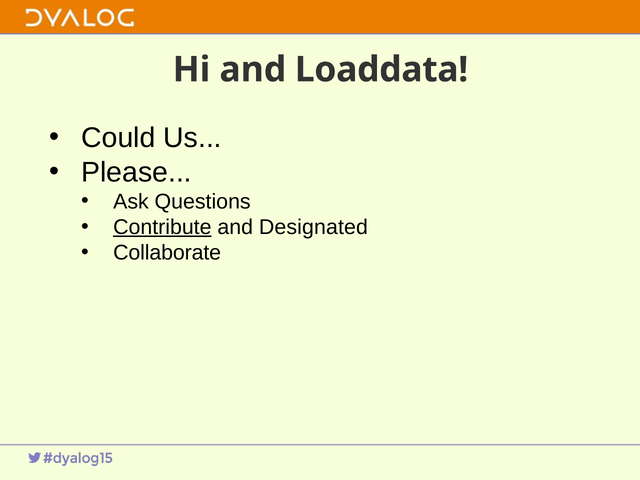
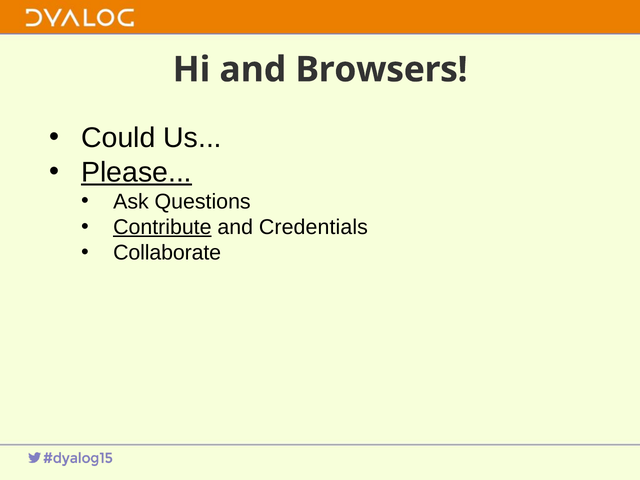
Loaddata: Loaddata -> Browsers (382, 70)
Please underline: none -> present (136, 172)
Designated: Designated -> Credentials (313, 227)
